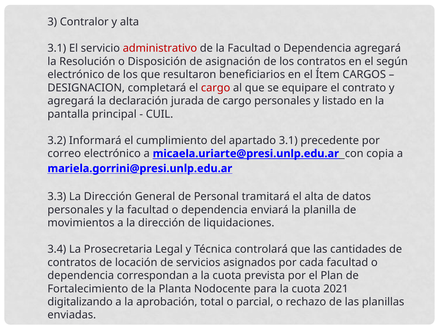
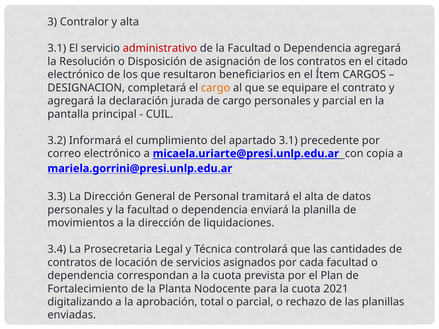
según: según -> citado (392, 62)
cargo colour: red -> orange (216, 88)
y listado: listado -> parcial (339, 101)
